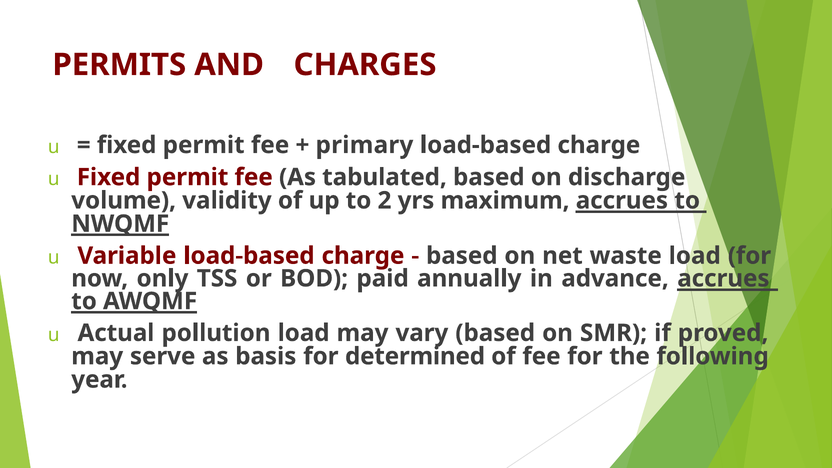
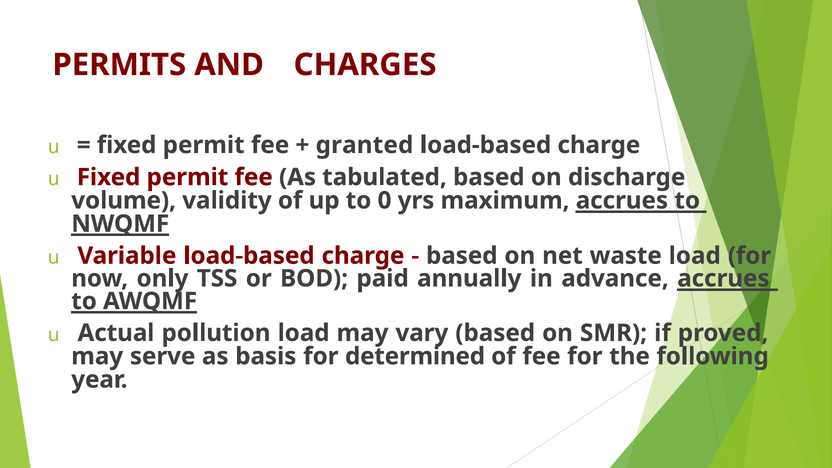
primary: primary -> granted (364, 145)
2: 2 -> 0 (385, 201)
